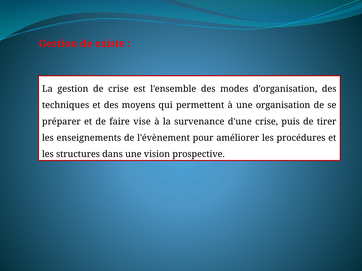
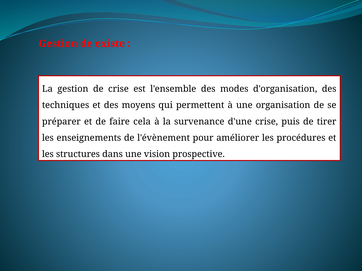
vise: vise -> cela (142, 122)
